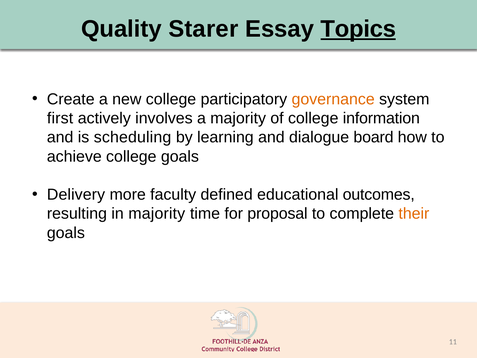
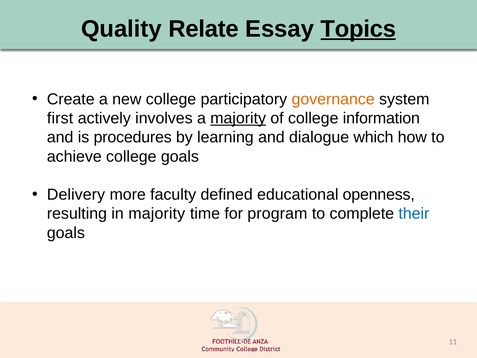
Starer: Starer -> Relate (204, 29)
majority underline: none -> present (238, 118)
scheduling: scheduling -> procedures (133, 137)
board: board -> which (374, 137)
outcomes: outcomes -> openness (379, 195)
proposal: proposal -> program (277, 214)
their colour: orange -> blue (414, 214)
